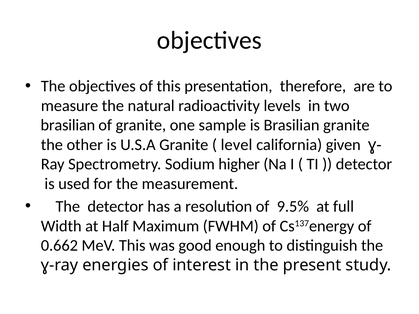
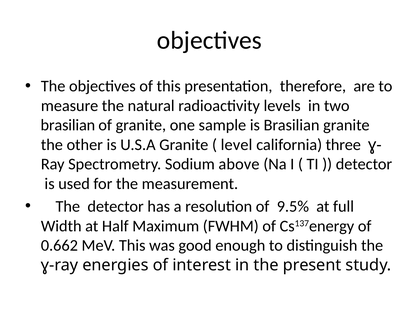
given: given -> three (343, 145)
higher: higher -> above (239, 164)
